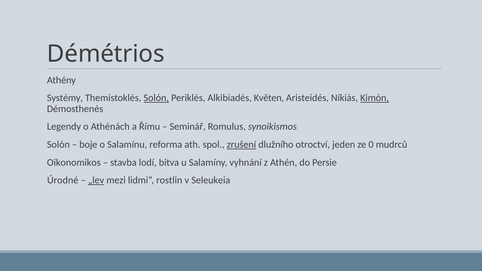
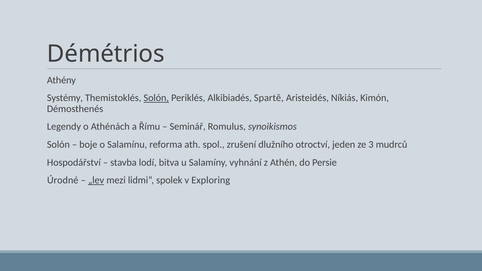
Květen: Květen -> Spartě (269, 98)
Kimón underline: present -> none (375, 98)
zrušení underline: present -> none (241, 145)
0: 0 -> 3 (371, 145)
Oikonomikos: Oikonomikos -> Hospodářství (74, 162)
rostlin: rostlin -> spolek (169, 180)
Seleukeia: Seleukeia -> Exploring (211, 180)
